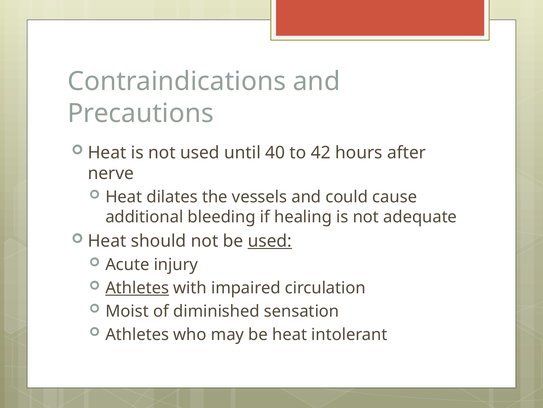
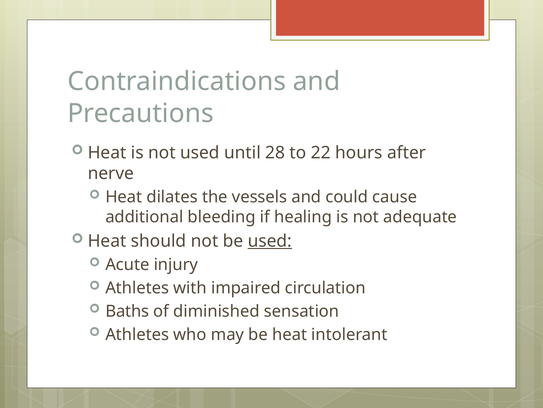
40: 40 -> 28 (275, 152)
42: 42 -> 22 (321, 152)
Athletes underline: present -> none (137, 287)
Moist: Moist -> Baths (127, 311)
